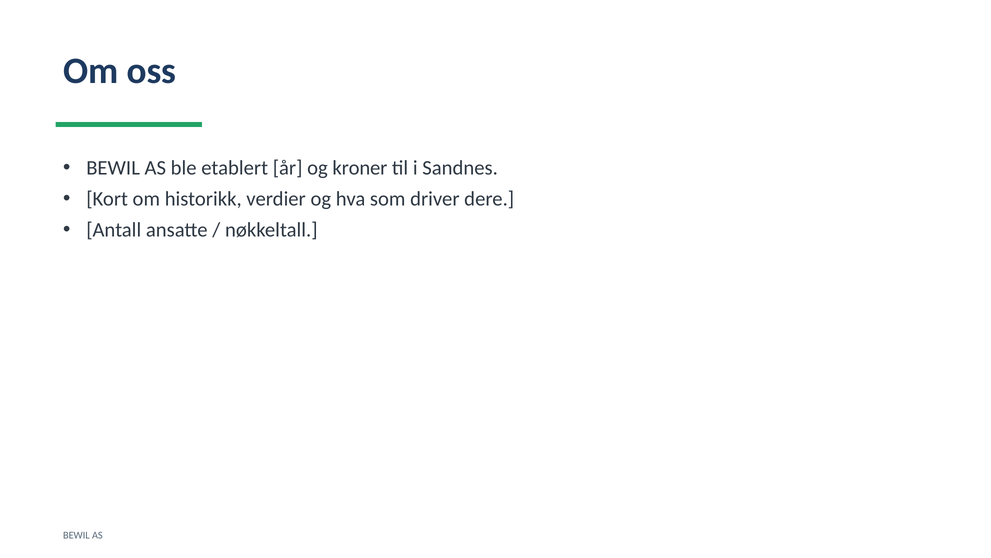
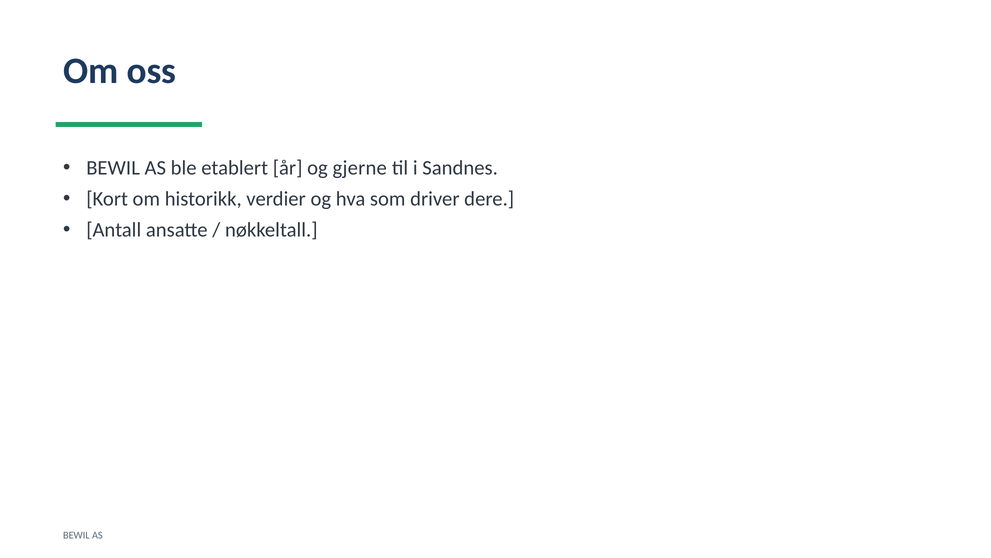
kroner: kroner -> gjerne (360, 168)
